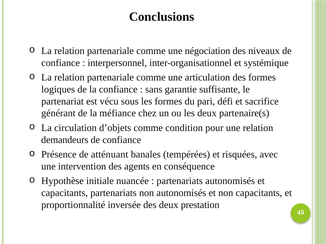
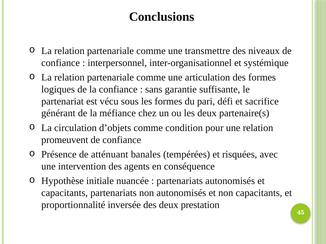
négociation: négociation -> transmettre (207, 51)
demandeurs: demandeurs -> promeuvent (65, 140)
